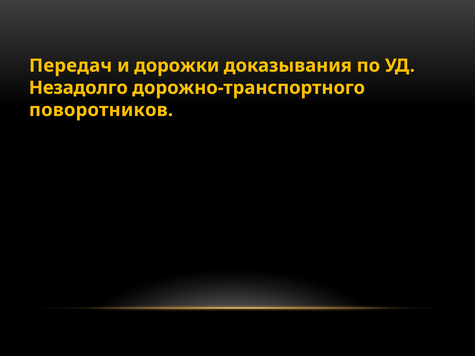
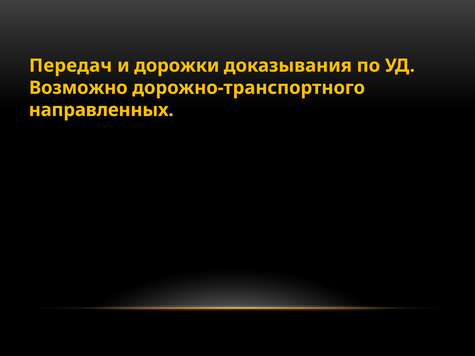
Незадолго: Незадолго -> Возможно (78, 88)
поворотников: поворотников -> направленных (101, 110)
